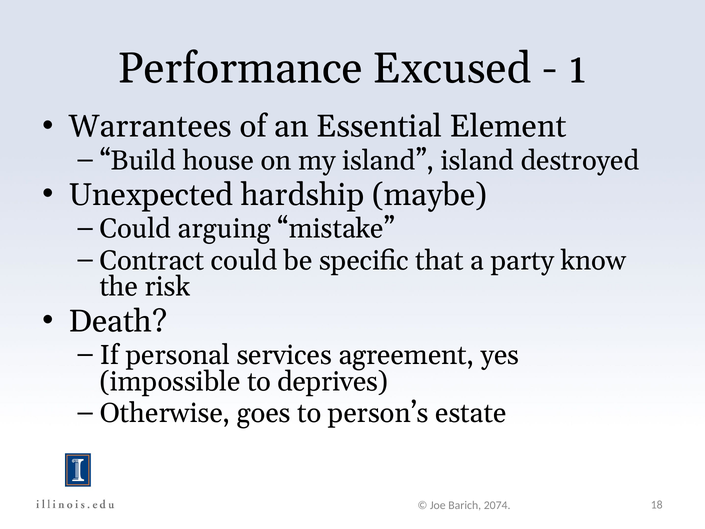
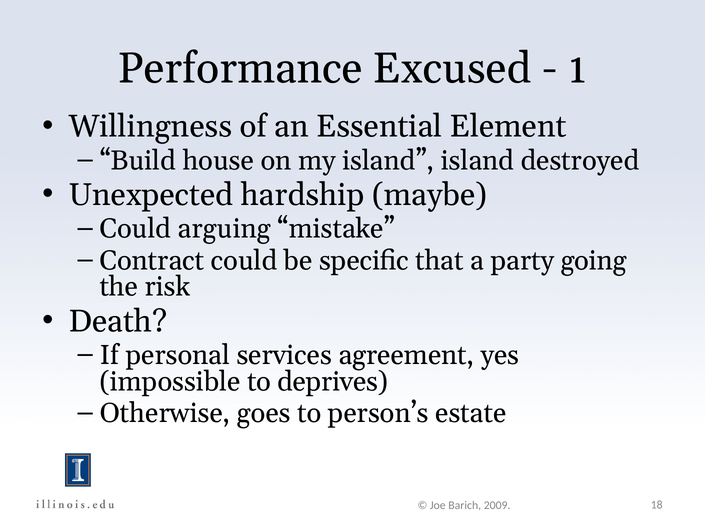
Warrantees: Warrantees -> Willingness (150, 127)
know: know -> going (594, 260)
2074: 2074 -> 2009 (497, 505)
